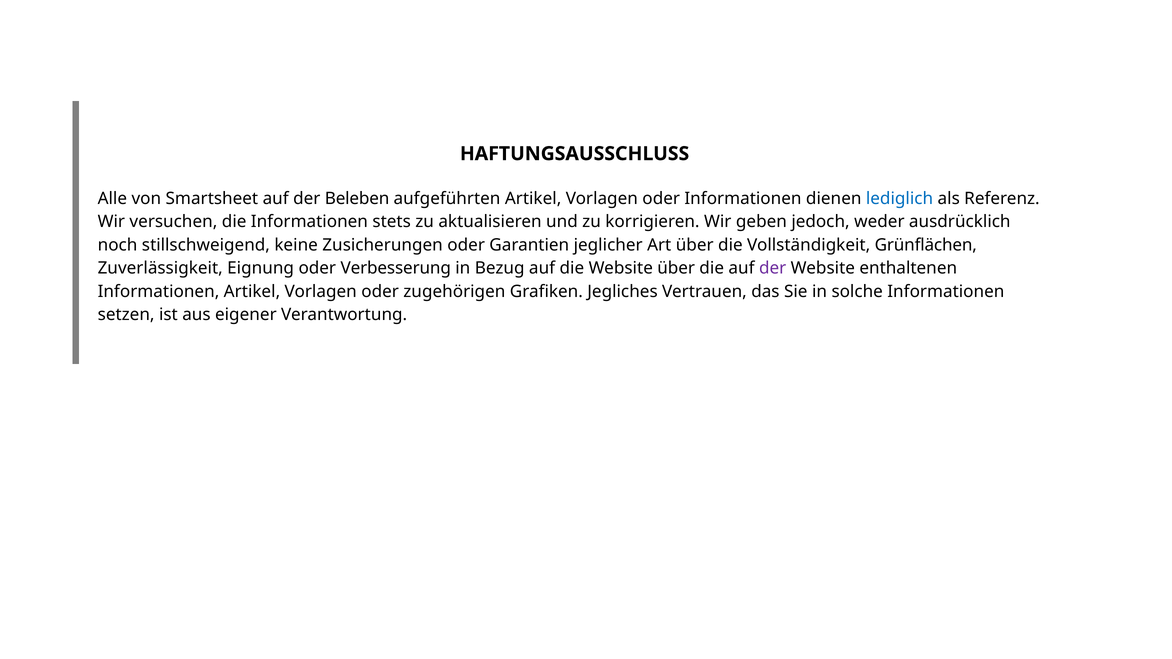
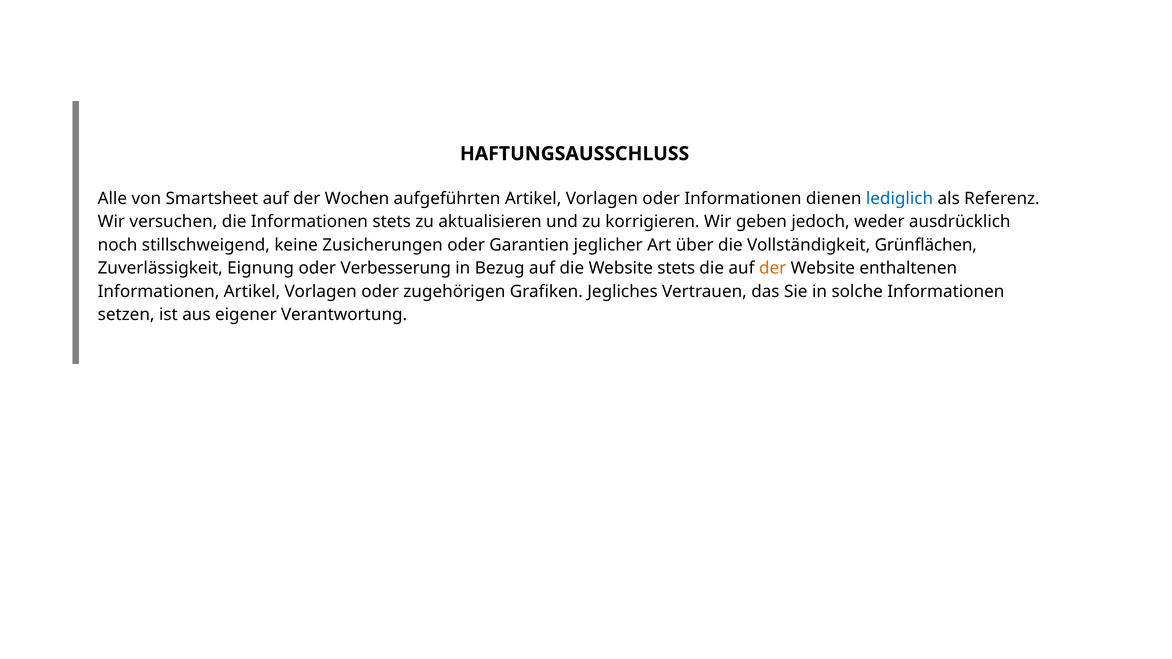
Beleben: Beleben -> Wochen (357, 198)
Website über: über -> stets (676, 268)
der colour: purple -> orange (773, 268)
